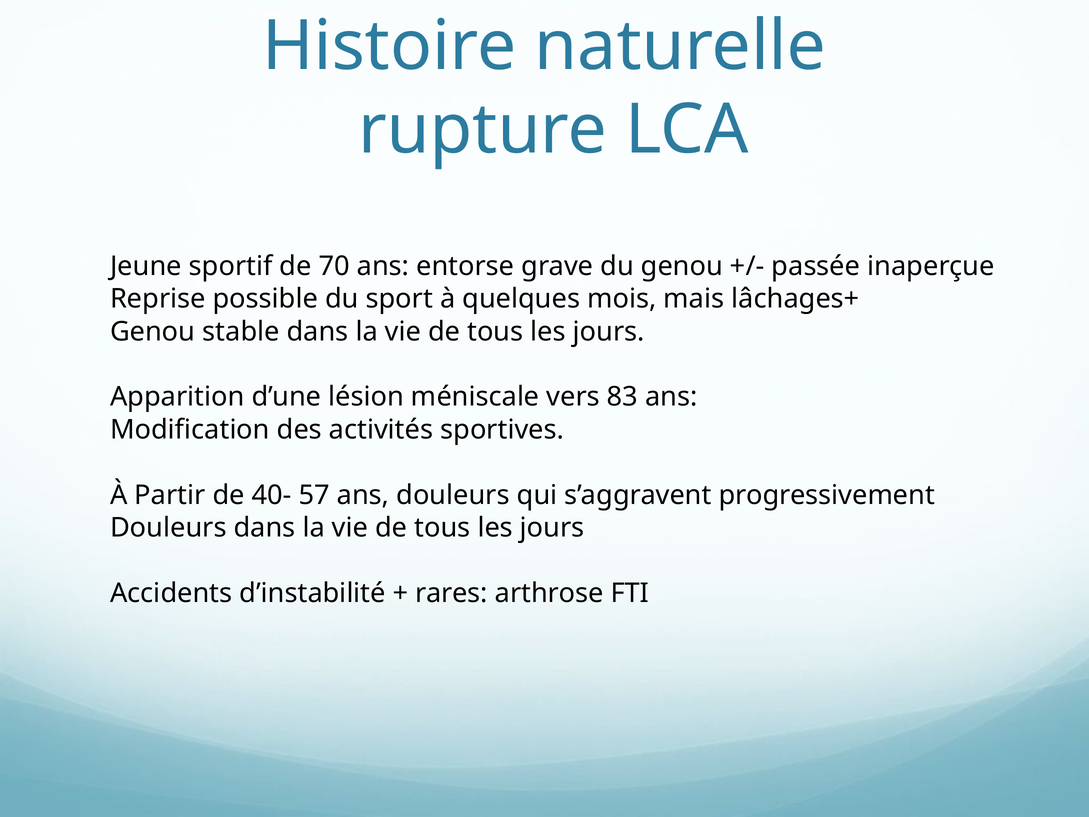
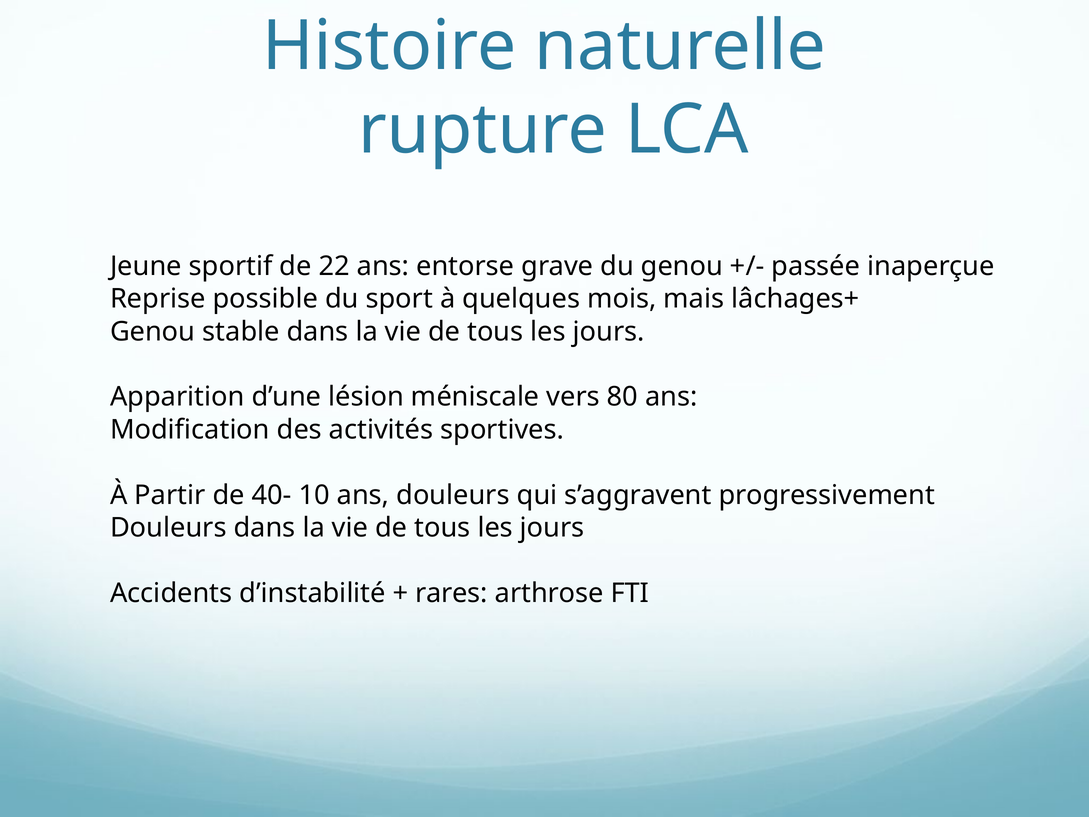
70: 70 -> 22 (334, 266)
83: 83 -> 80 (622, 397)
57: 57 -> 10 (314, 495)
